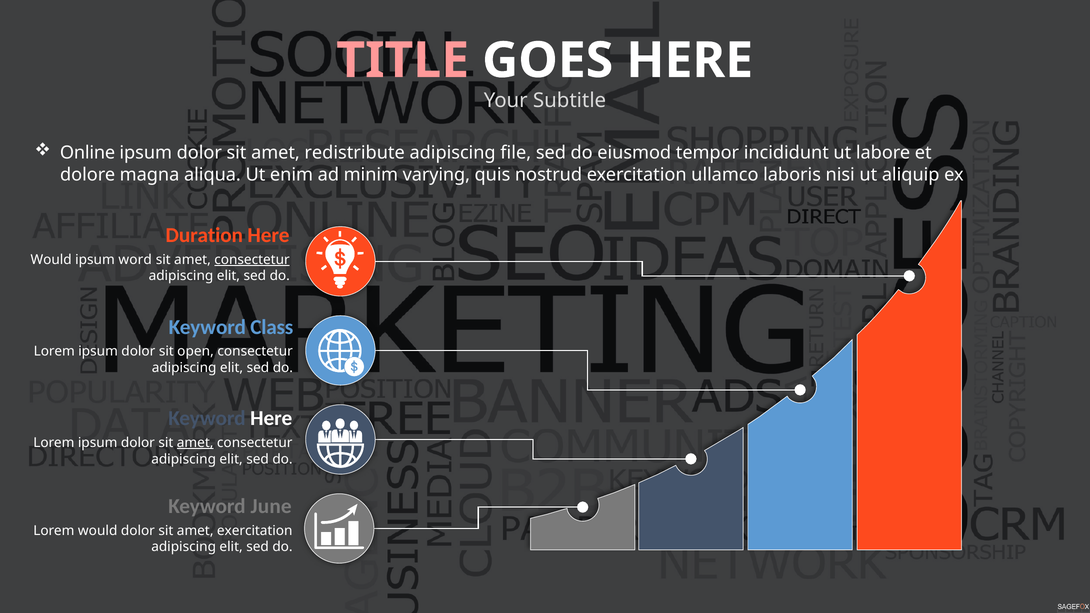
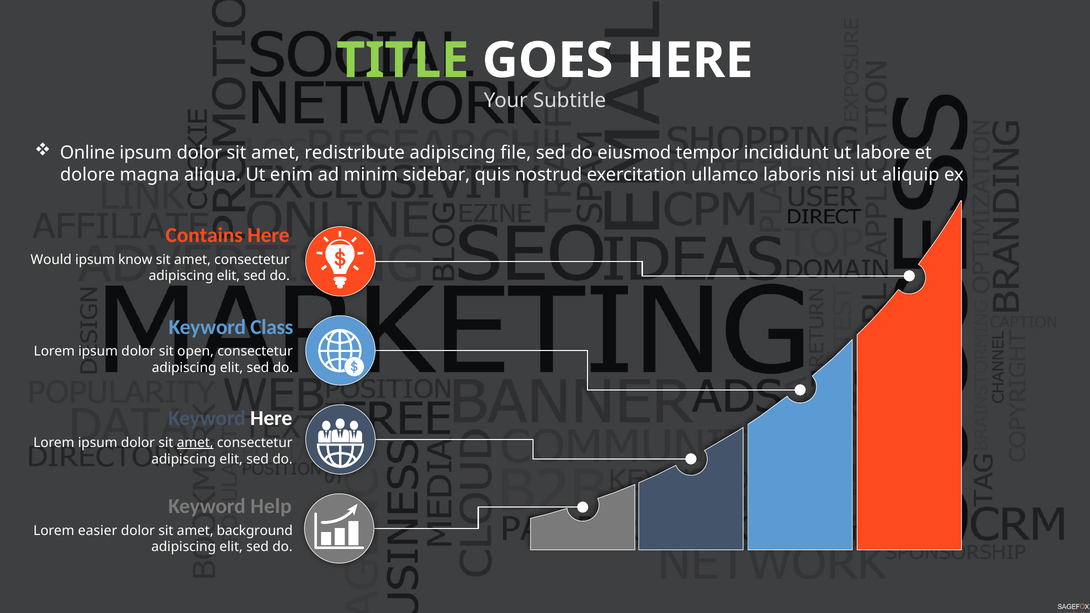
TITLE colour: pink -> light green (403, 61)
varying: varying -> sidebar (436, 175)
Duration: Duration -> Contains (204, 235)
word: word -> know (135, 260)
consectetur underline: present -> none (252, 260)
June: June -> Help (271, 506)
Lorem would: would -> easier (98, 531)
amet exercitation: exercitation -> background (255, 531)
